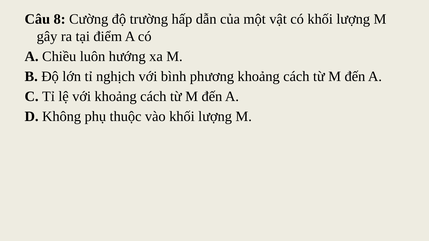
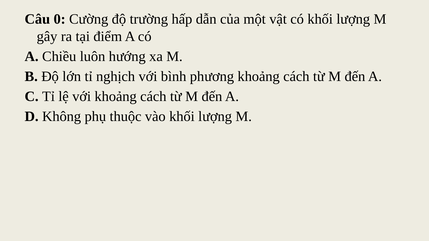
8: 8 -> 0 (60, 19)
